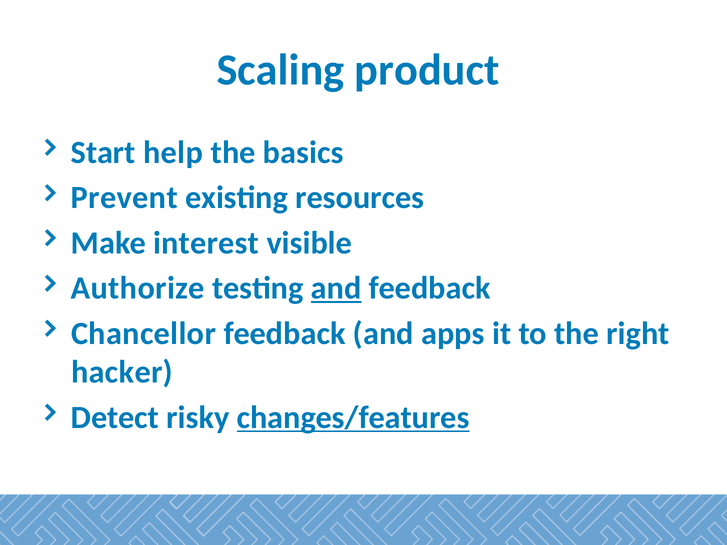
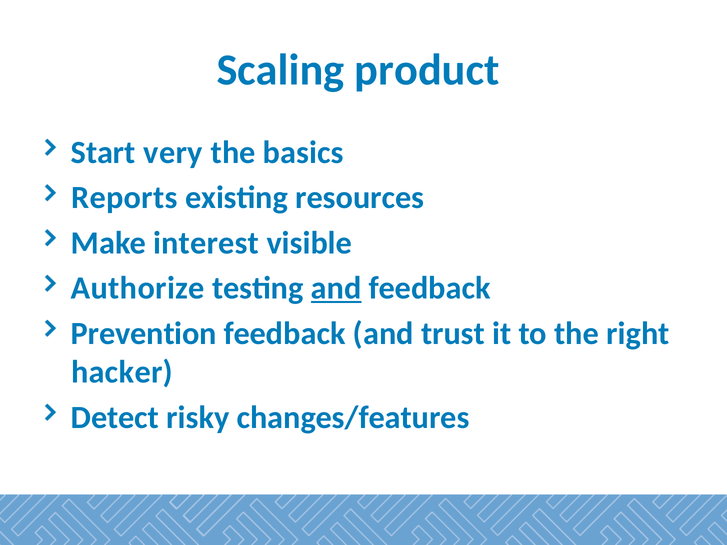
help: help -> very (173, 153)
Prevent: Prevent -> Reports (124, 198)
Chancellor: Chancellor -> Prevention (144, 334)
apps: apps -> trust (453, 334)
changes/features underline: present -> none (353, 418)
